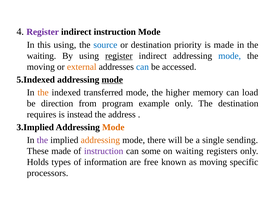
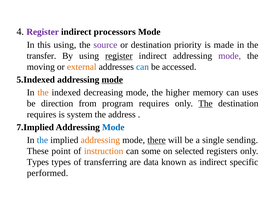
indirect instruction: instruction -> processors (115, 32)
source colour: blue -> purple (105, 45)
waiting: waiting -> transfer (41, 56)
mode colour: blue -> purple (230, 56)
transferred: transferred -> decreasing (103, 93)
load: load -> uses (250, 93)
program example: example -> requires (154, 104)
The underline: none -> present (205, 104)
instead: instead -> system (80, 115)
3.Implied: 3.Implied -> 7.Implied (35, 127)
Mode colour: orange -> blue (113, 127)
the colour: purple -> blue (42, 140)
there underline: none -> present (157, 140)
These made: made -> point (61, 151)
instruction colour: purple -> orange (104, 151)
on waiting: waiting -> selected (189, 151)
Holds: Holds -> Types (38, 162)
information: information -> transferring (106, 162)
free: free -> data (151, 162)
as moving: moving -> indirect (213, 162)
processors: processors -> performed (48, 173)
